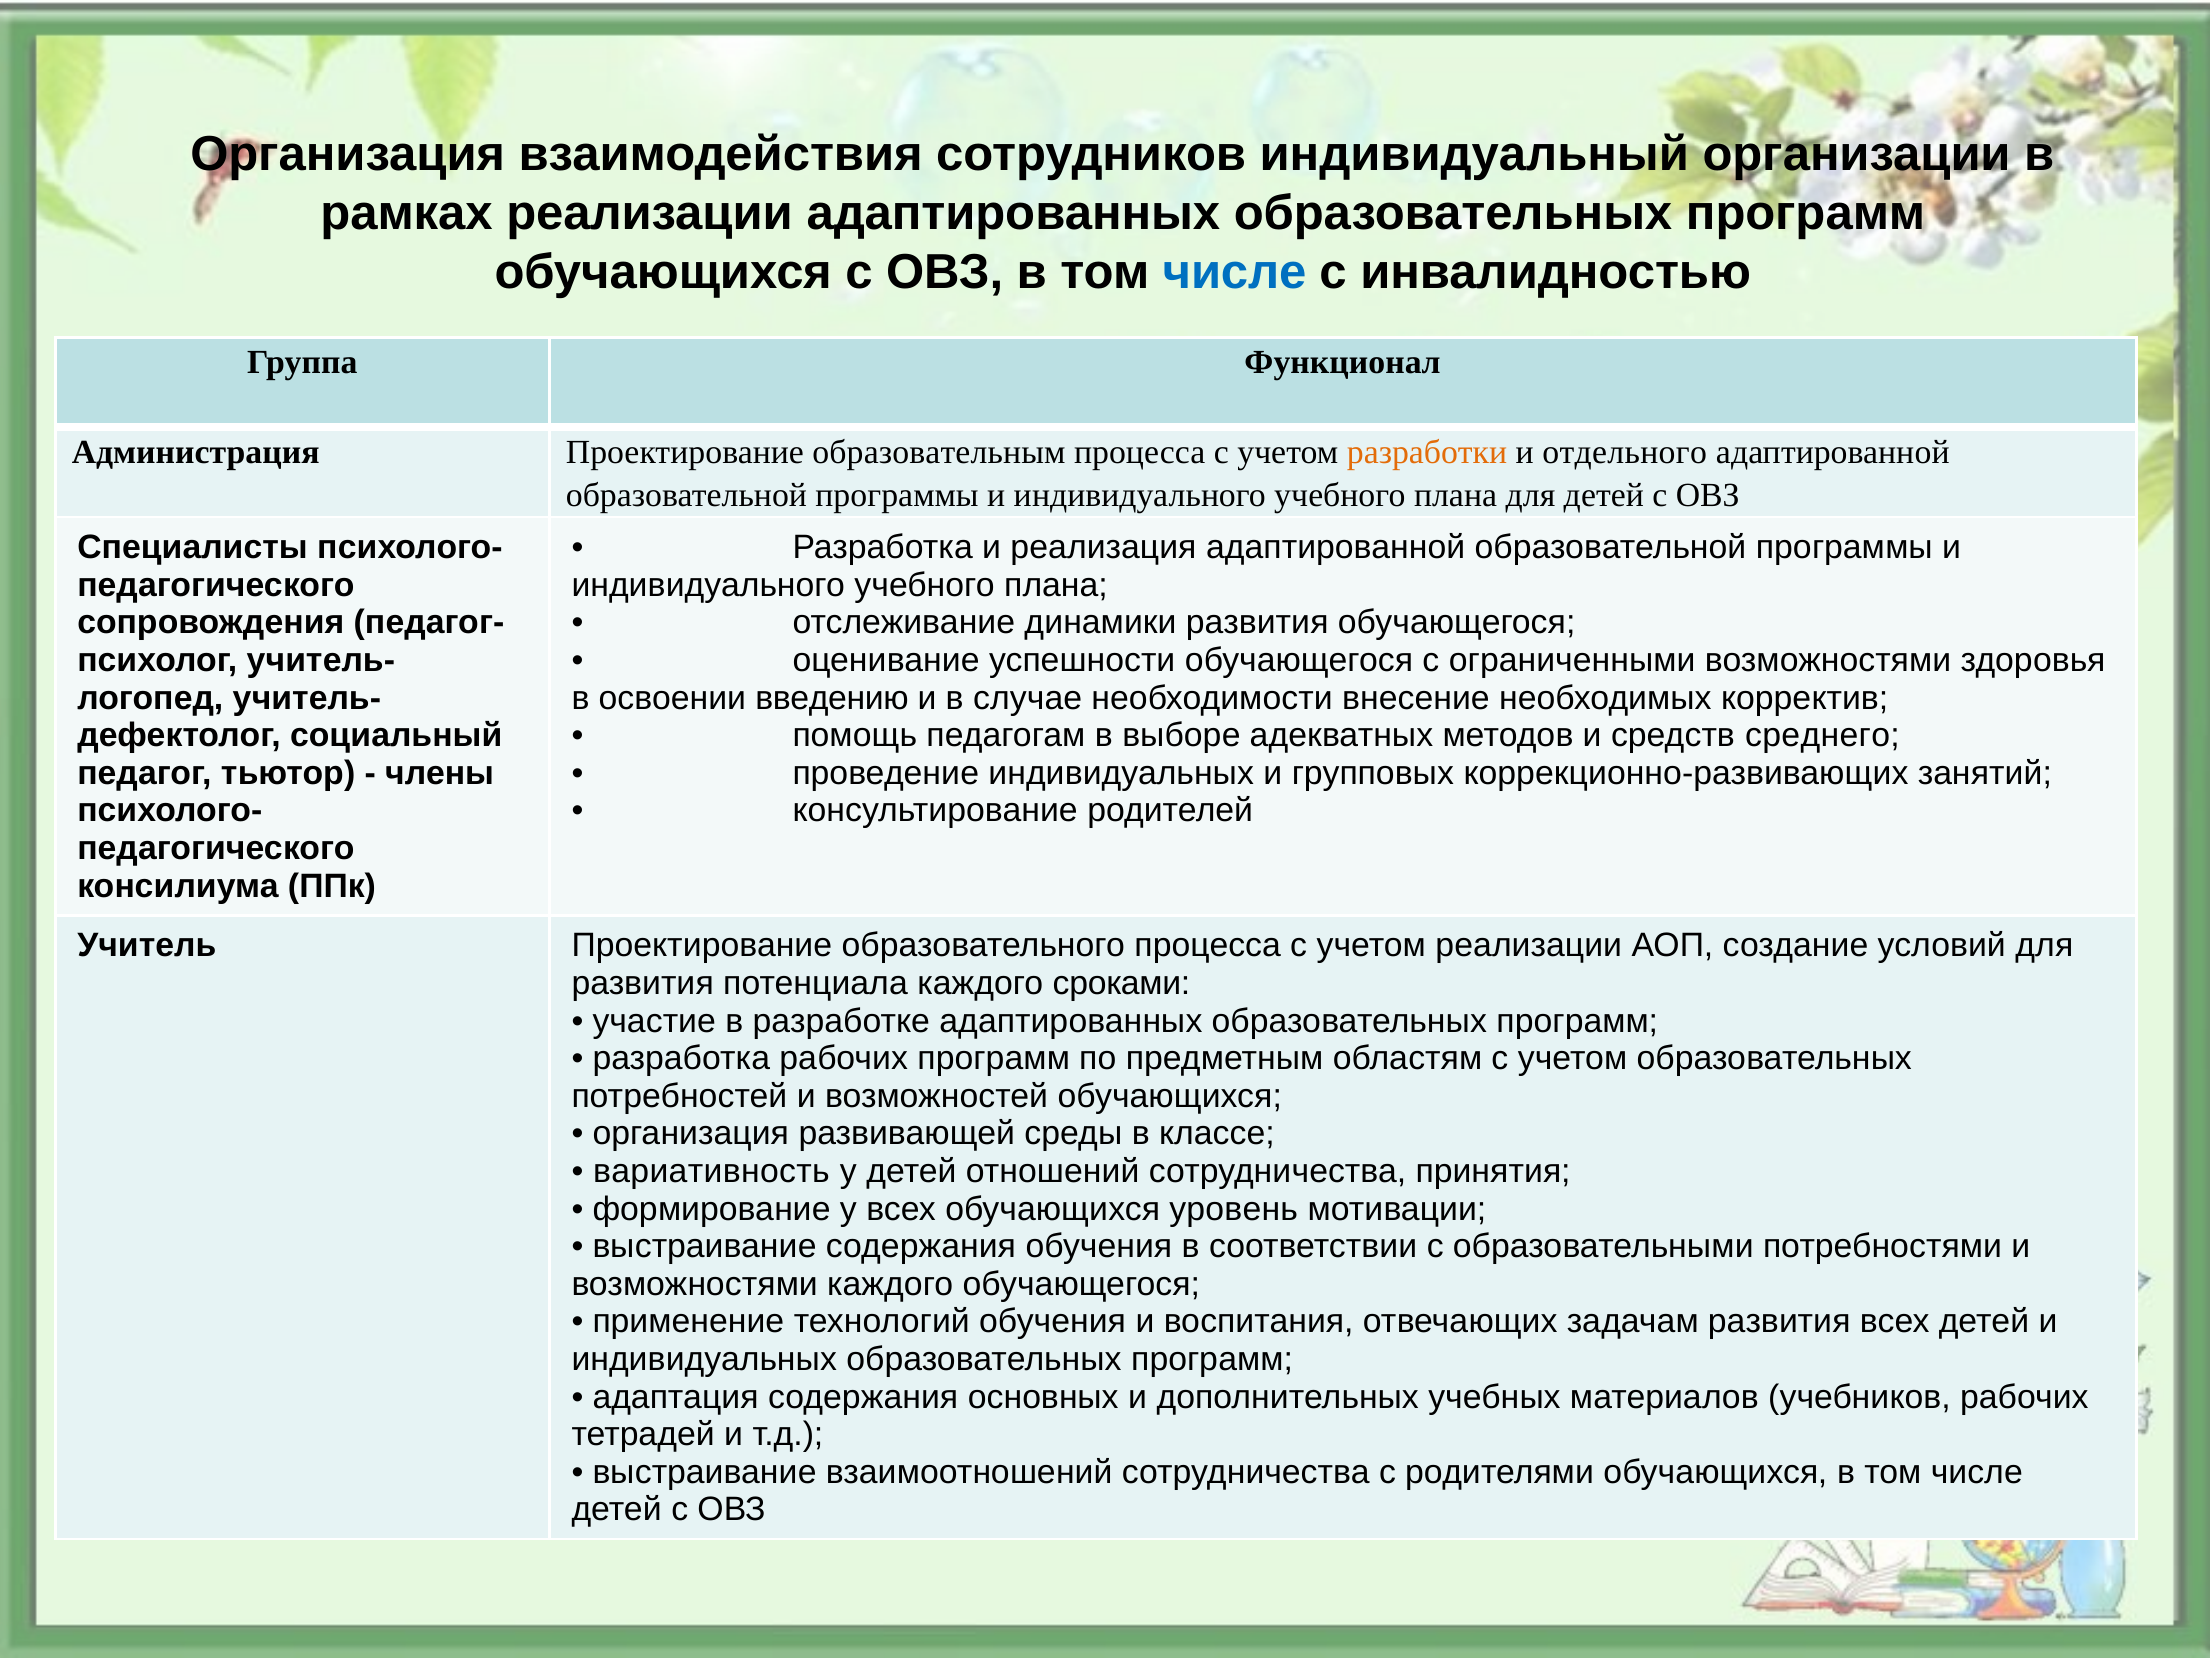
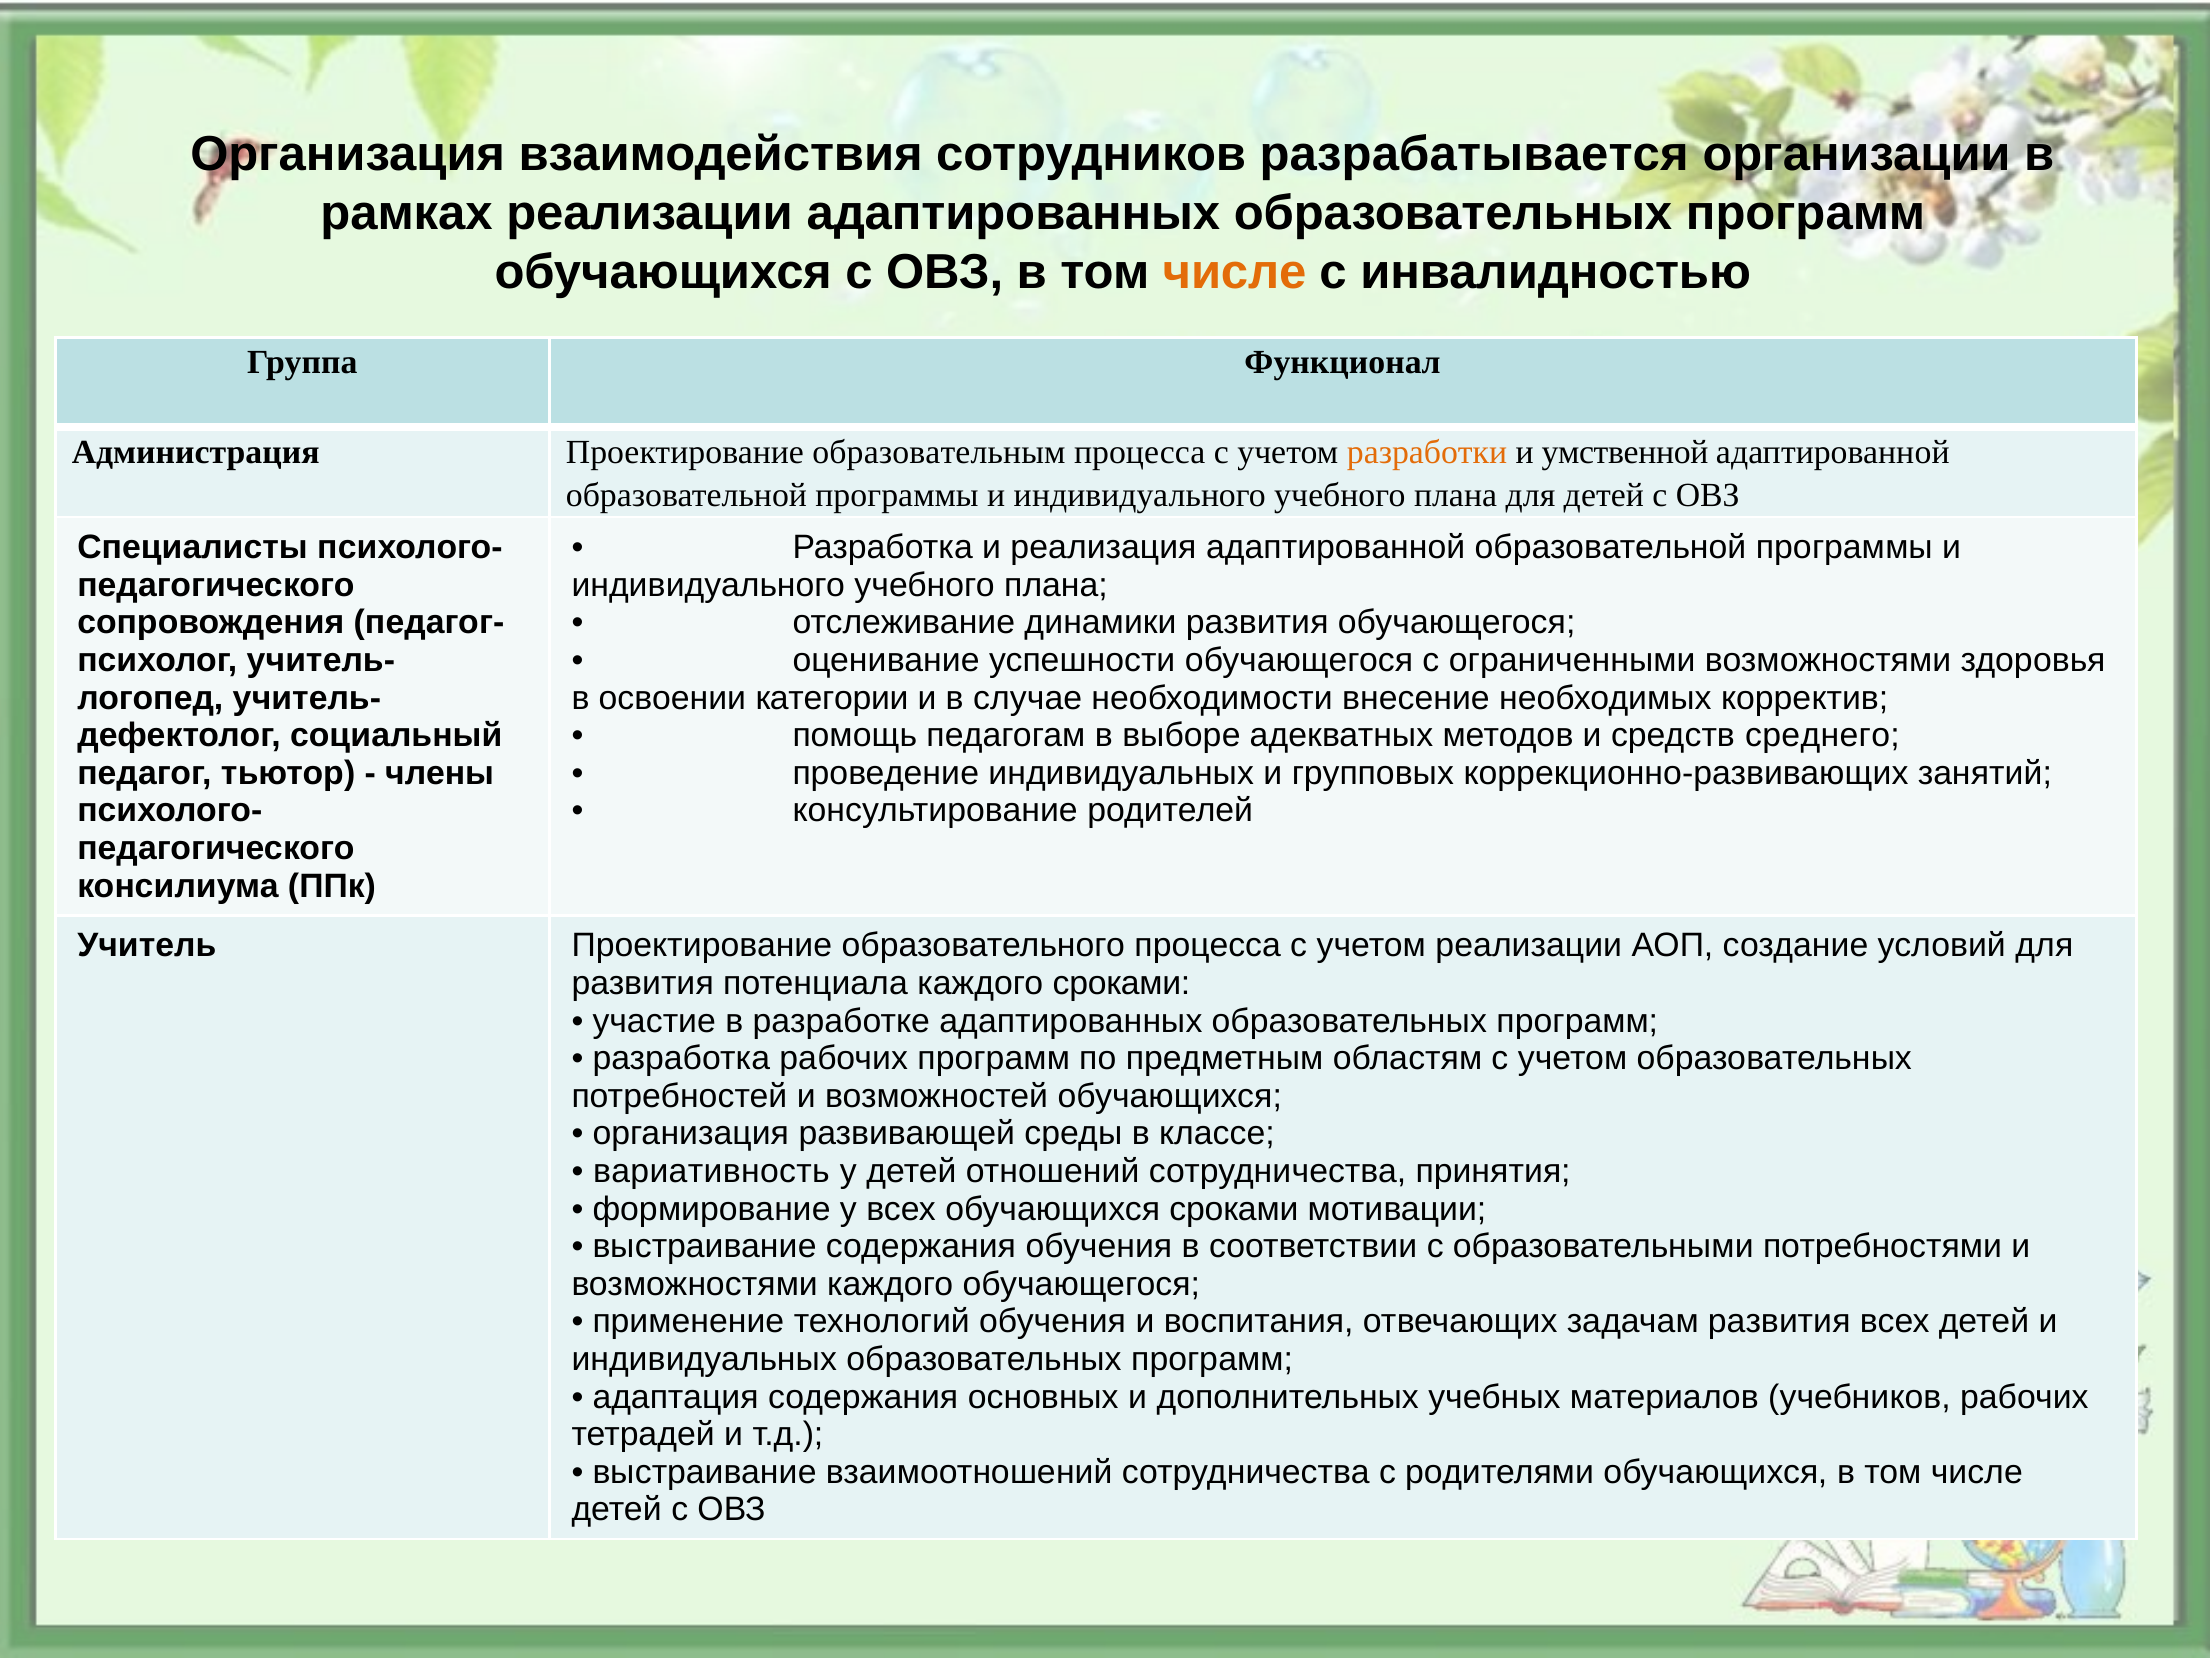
индивидуальный: индивидуальный -> разрабатывается (1474, 154)
числе colour: blue -> orange (1235, 272)
отдельного: отдельного -> умственной (1625, 452)
введению: введению -> категории (832, 698)
обучающихся уровень: уровень -> сроками (1234, 1209)
